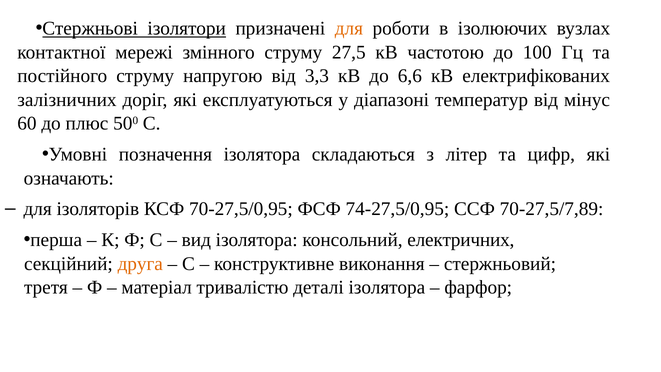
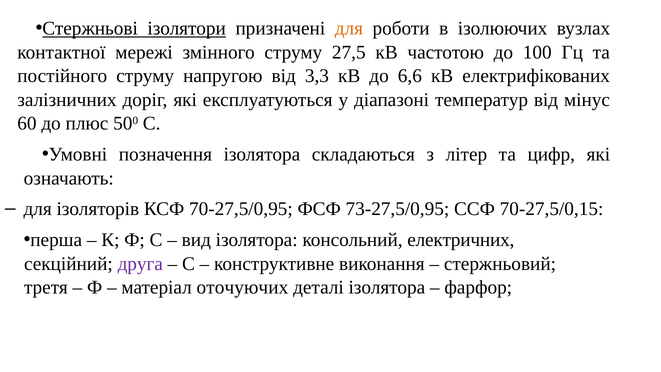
74-27,5/0,95: 74-27,5/0,95 -> 73-27,5/0,95 (397, 209)
70-27,5/7,89: 70-27,5/7,89 -> 70-27,5/0,15 (552, 209)
друга colour: orange -> purple (140, 264)
тривалістю: тривалістю -> оточуючих (242, 287)
